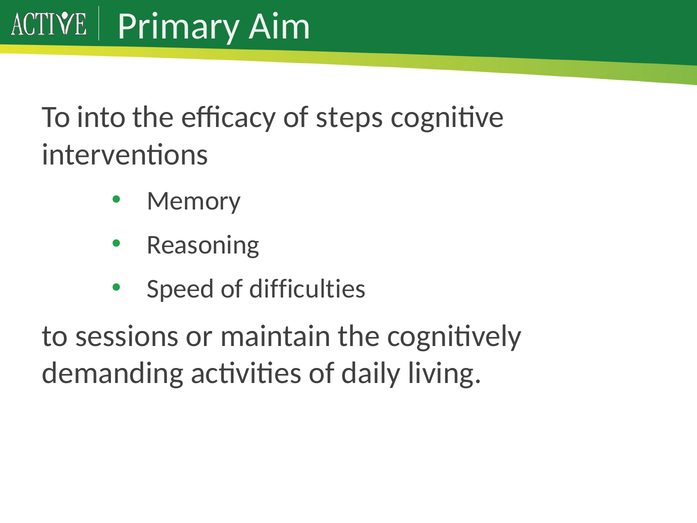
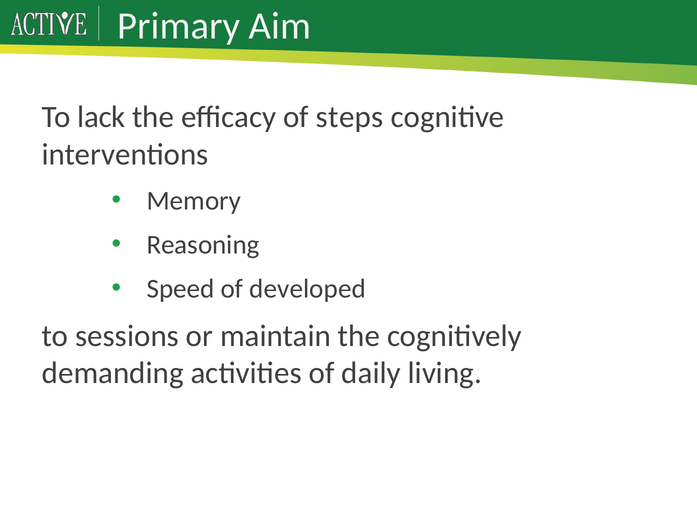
into: into -> lack (101, 117)
difficulties: difficulties -> developed (308, 289)
